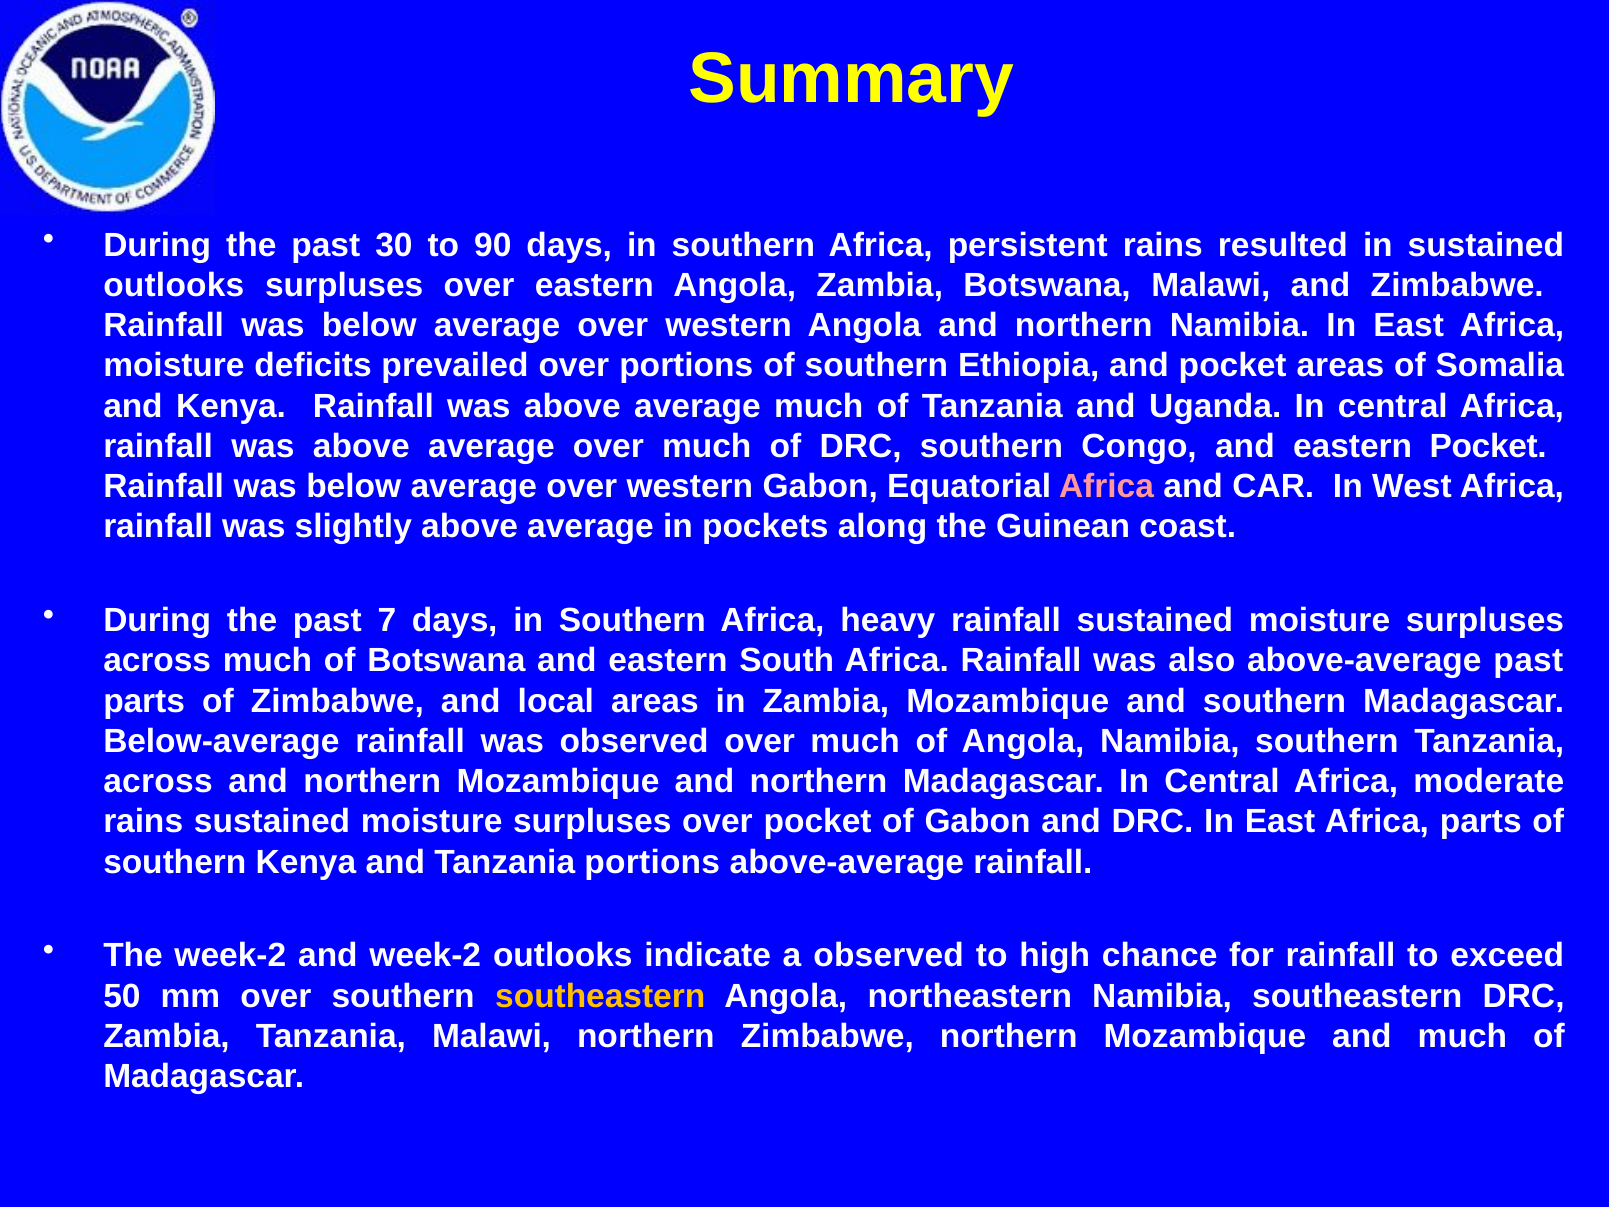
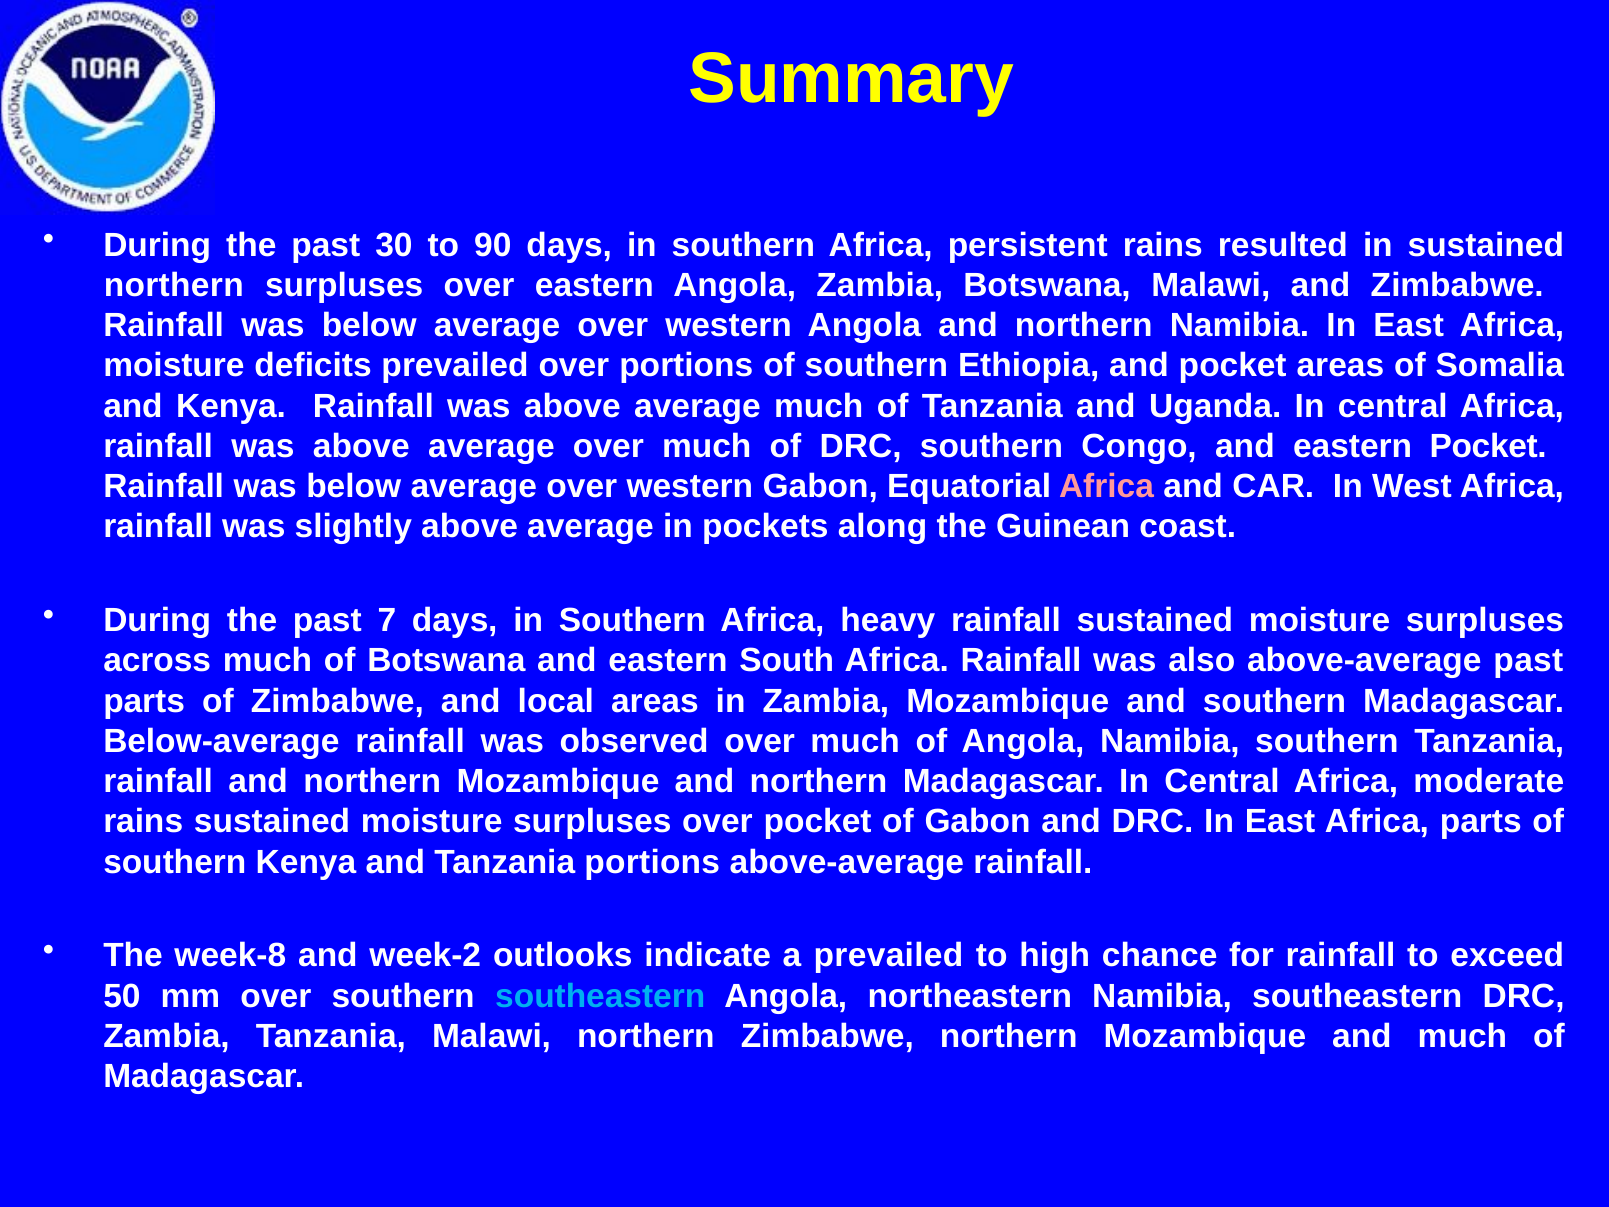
outlooks: outlooks -> northern (174, 285)
across: across -> rainfall (158, 781)
The week-2: week-2 -> week-8 (230, 956)
a observed: observed -> prevailed (889, 956)
southeastern colour: yellow -> light blue (600, 996)
